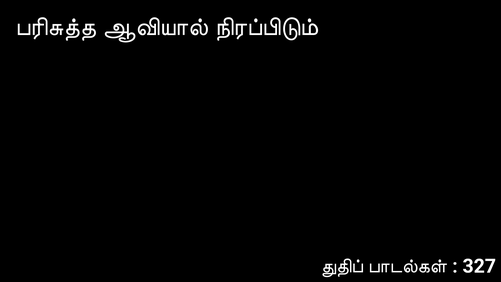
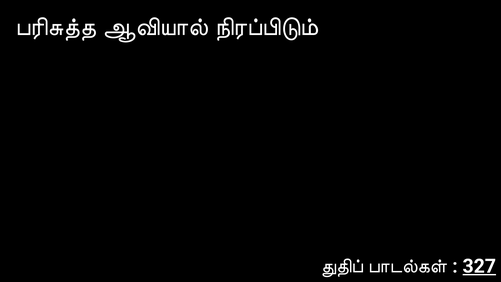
327 underline: none -> present (479, 266)
